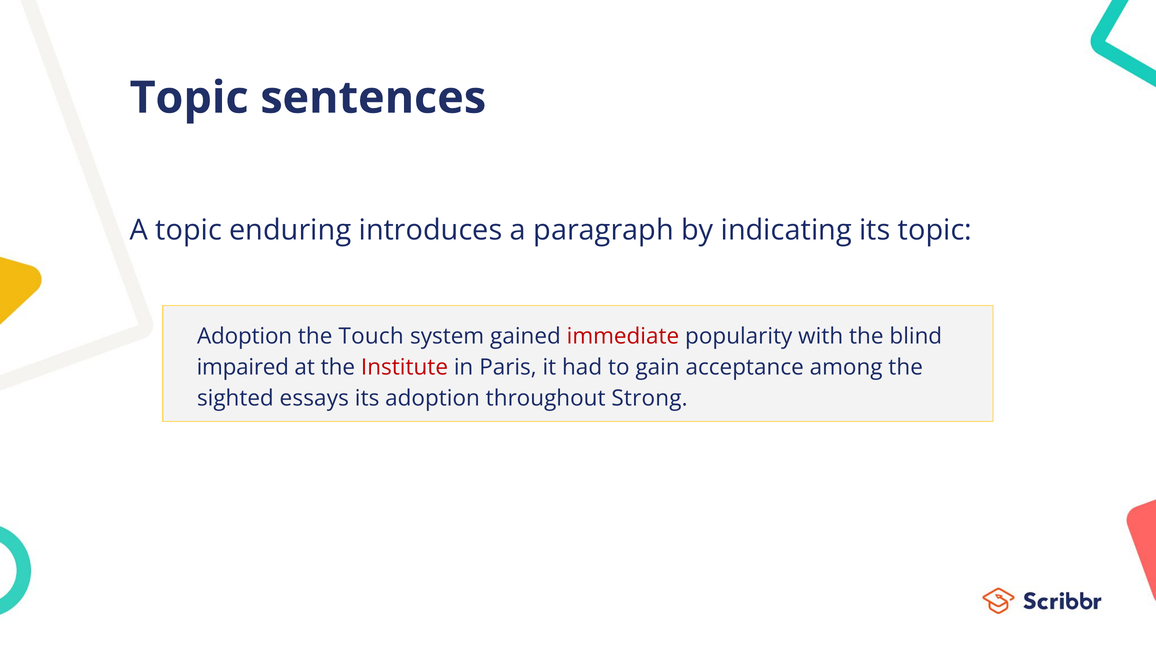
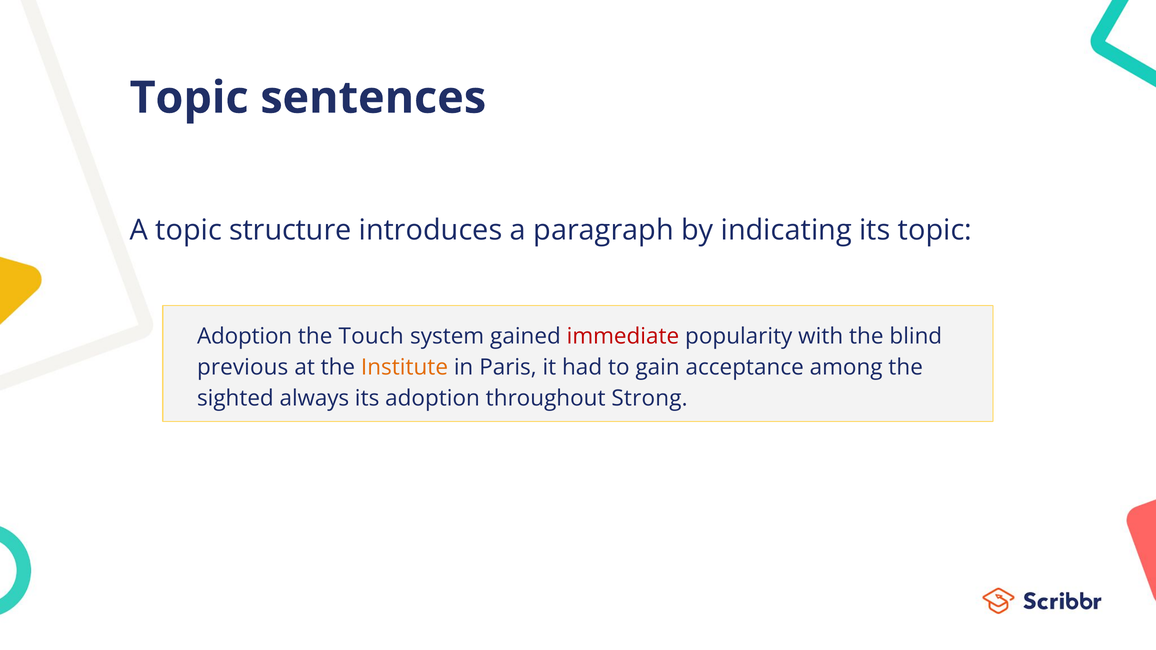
enduring: enduring -> structure (290, 230)
impaired: impaired -> previous (243, 367)
Institute colour: red -> orange (404, 367)
essays: essays -> always (314, 398)
